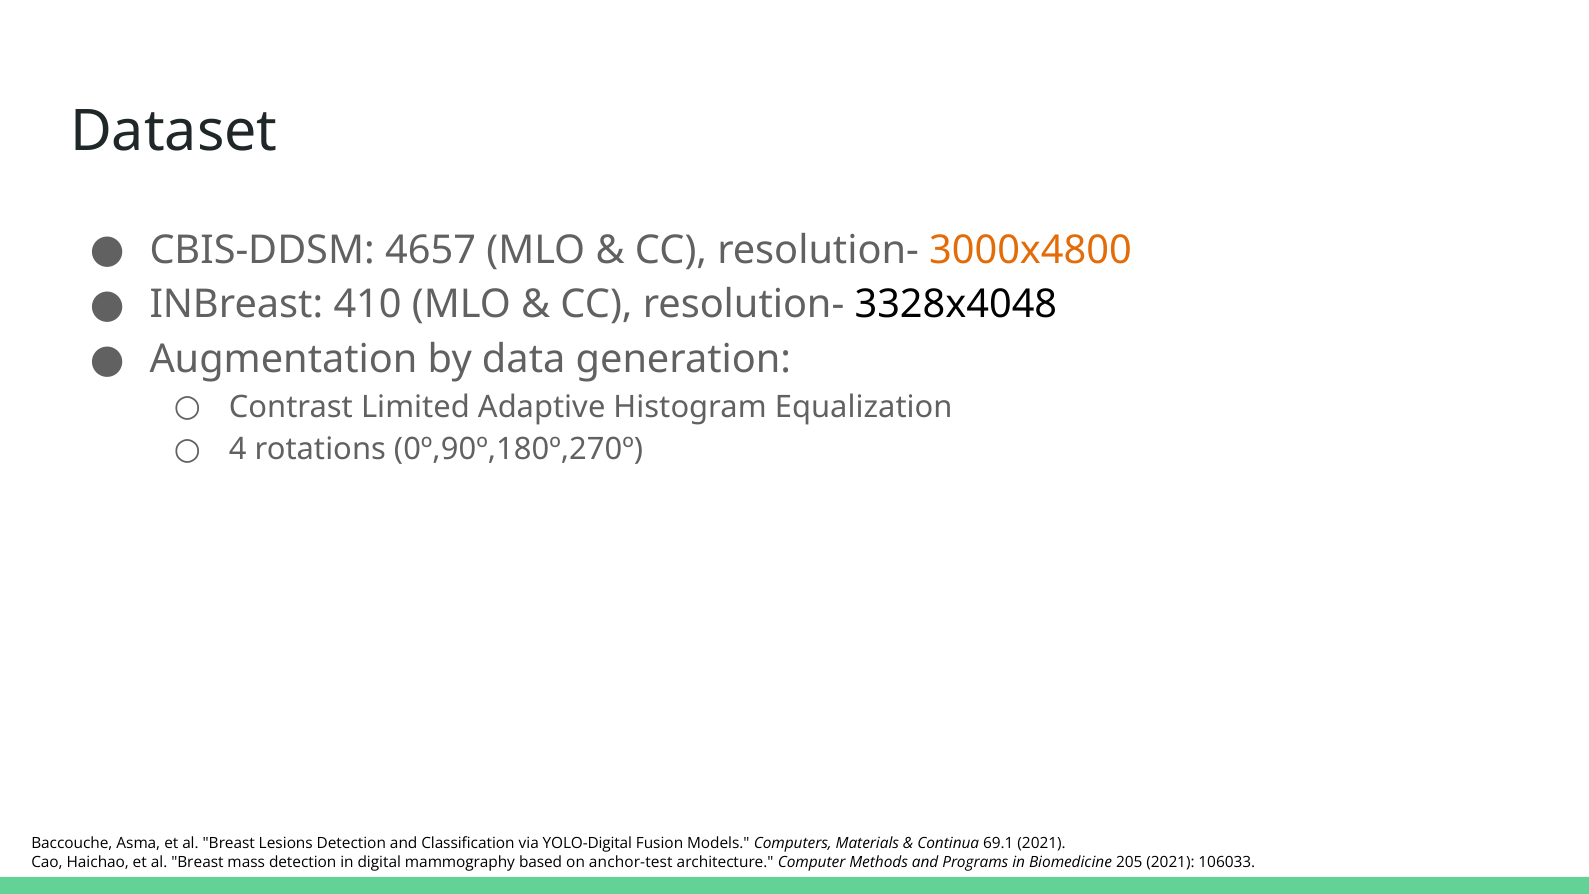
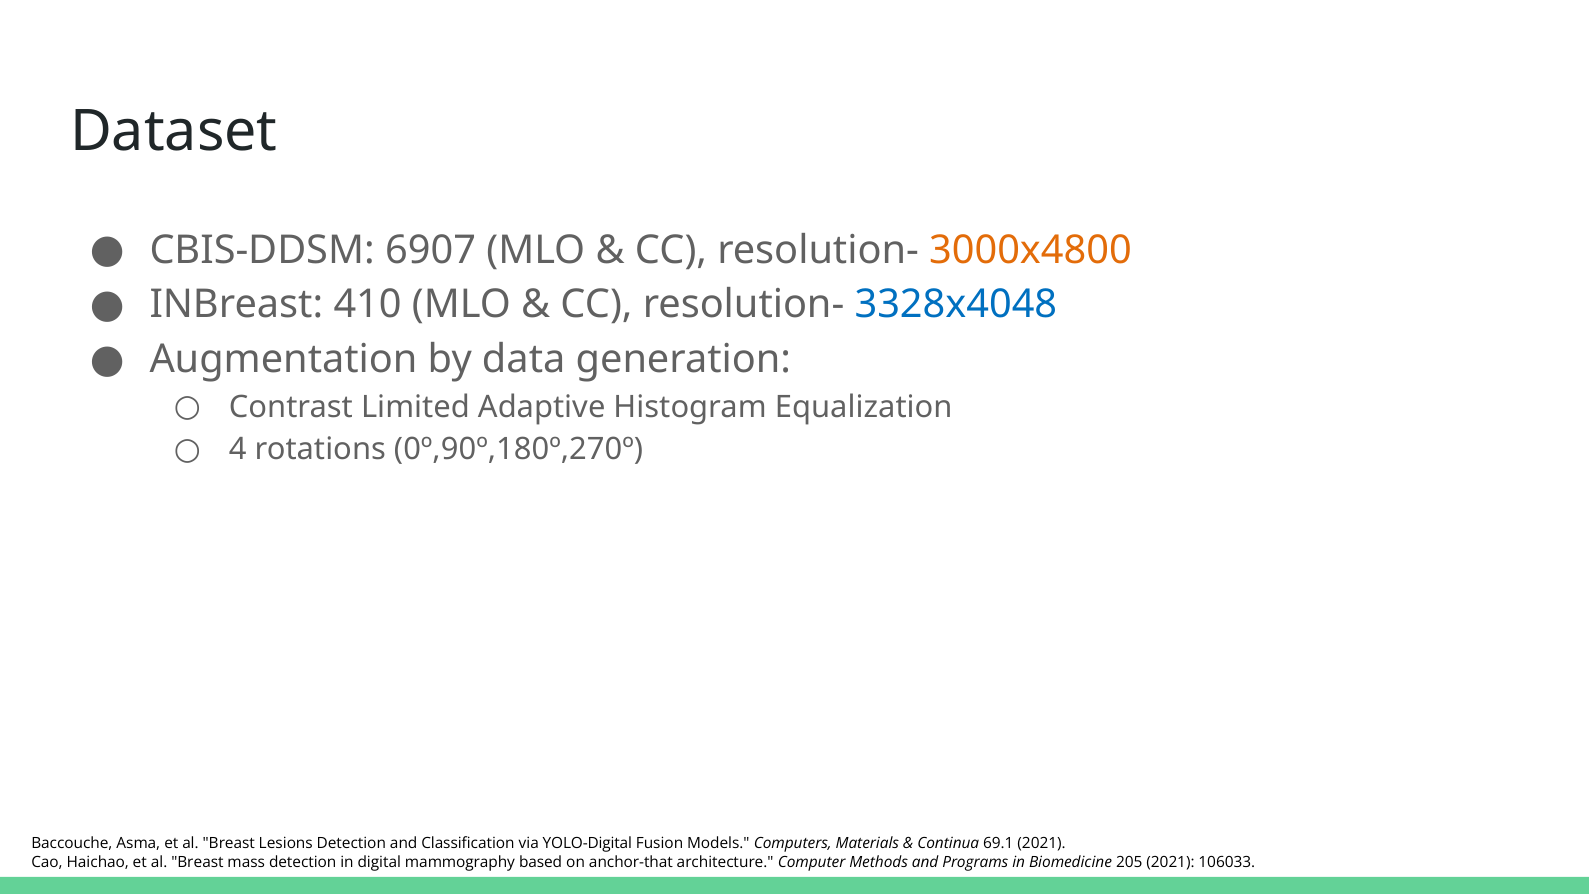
4657: 4657 -> 6907 (431, 250)
3328x4048 colour: black -> blue (956, 305)
anchor-test: anchor-test -> anchor-that (631, 862)
